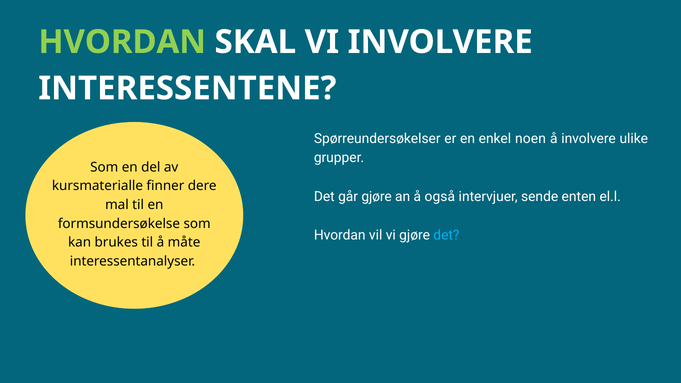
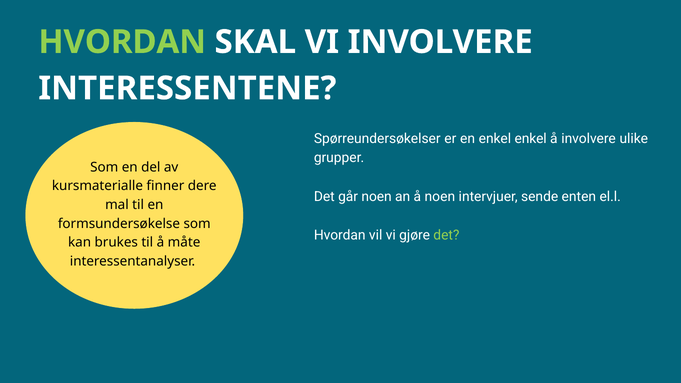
enkel noen: noen -> enkel (531, 139)
går gjøre: gjøre -> noen (377, 197)
å også: også -> noen (440, 197)
det colour: light blue -> light green (446, 235)
